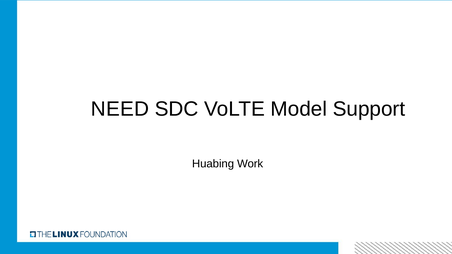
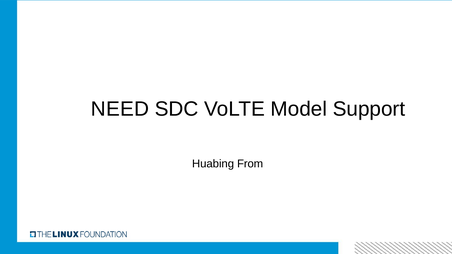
Work: Work -> From (250, 164)
